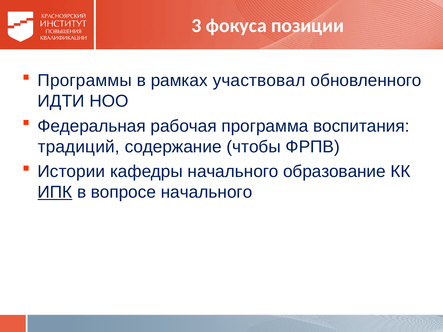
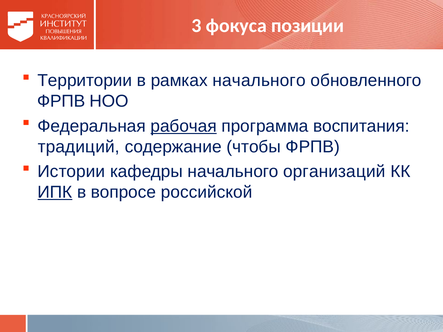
Программы: Программы -> Территории (85, 81)
рамках участвовал: участвовал -> начального (259, 81)
ИДТИ: ИДТИ -> ФРПВ (61, 101)
рабочая underline: none -> present (184, 126)
образование: образование -> организаций (334, 172)
вопросе начального: начального -> российской (207, 192)
